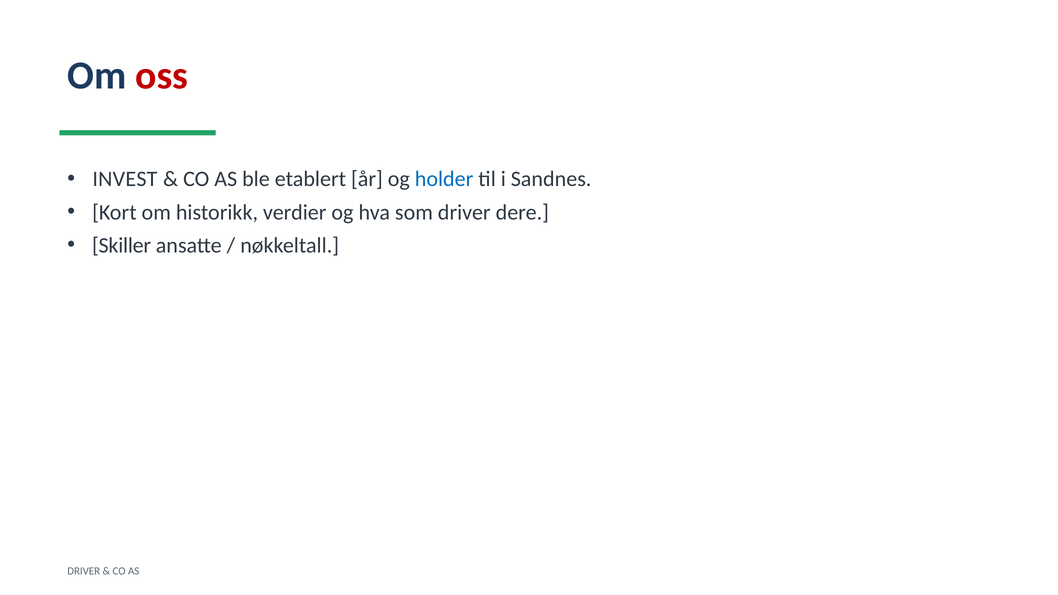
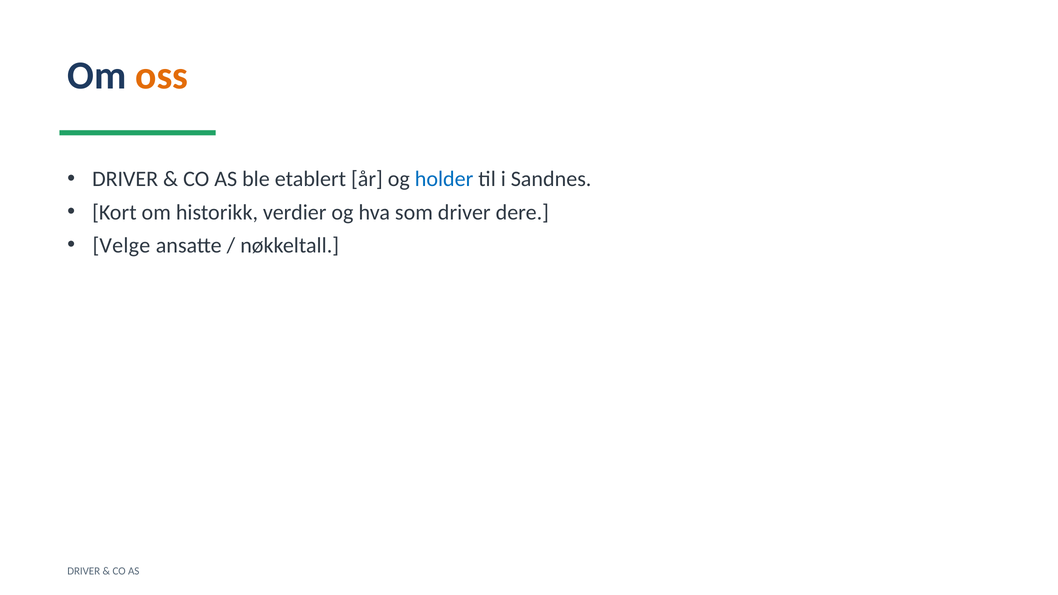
oss colour: red -> orange (162, 76)
INVEST: INVEST -> DRIVER (125, 179)
Skiller: Skiller -> Velge (121, 245)
